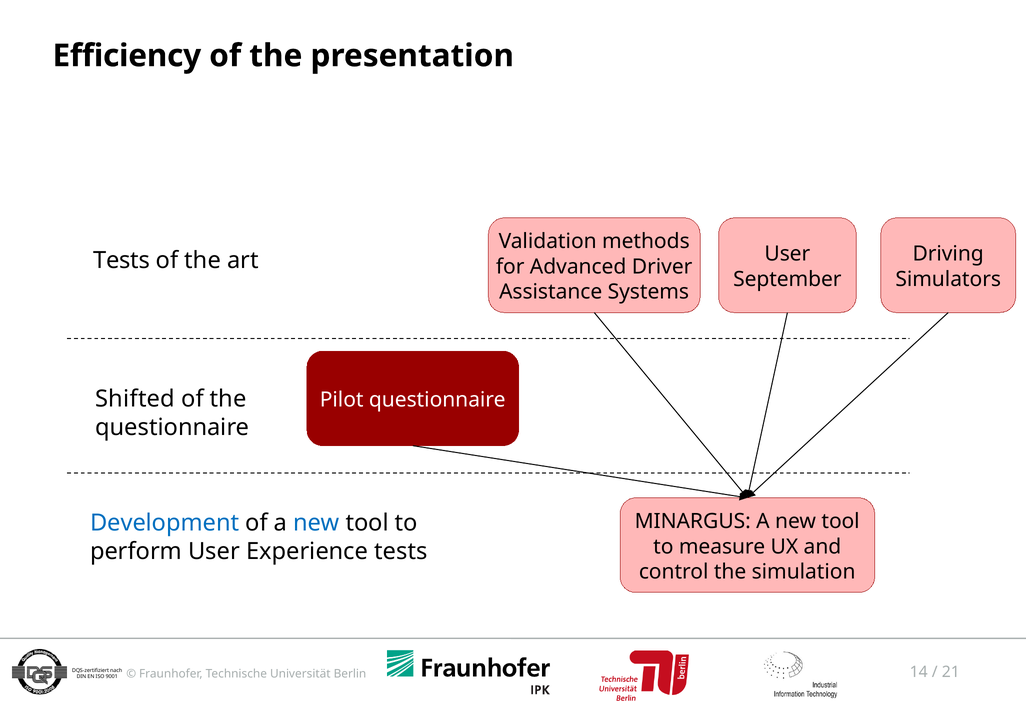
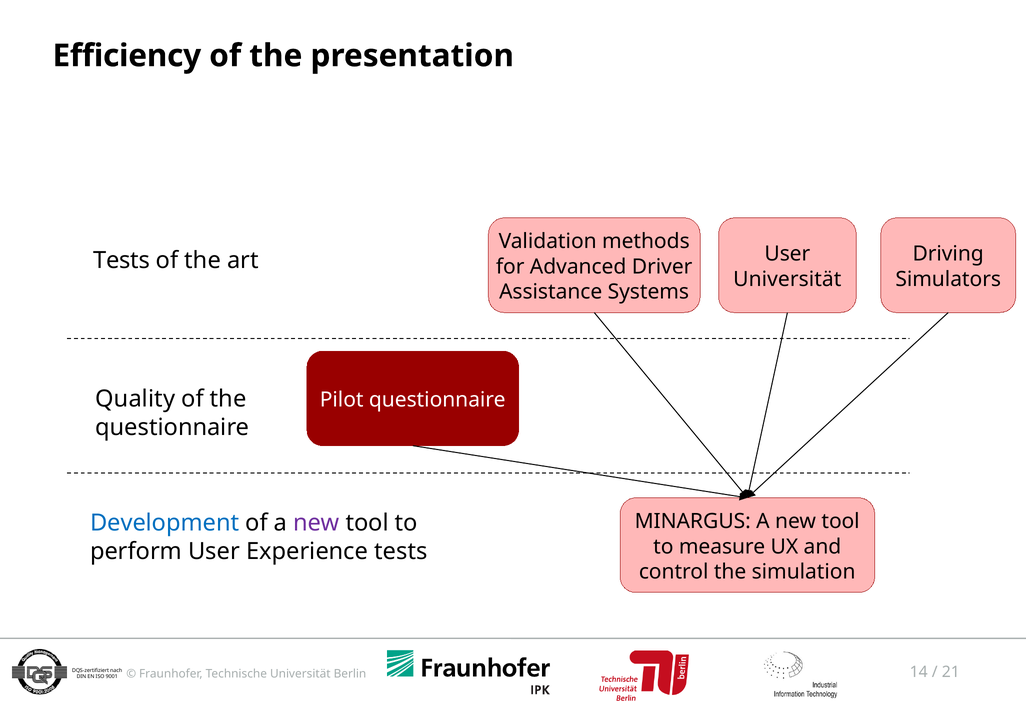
September: September -> Universität (787, 279)
Shifted: Shifted -> Quality (135, 399)
new colour: blue -> purple (316, 523)
